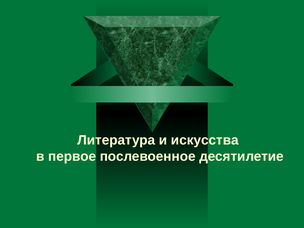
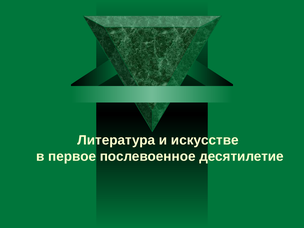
искусства: искусства -> искусстве (205, 140)
